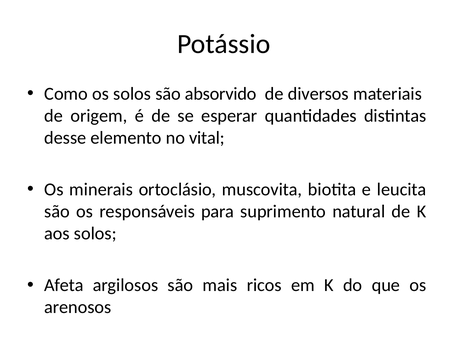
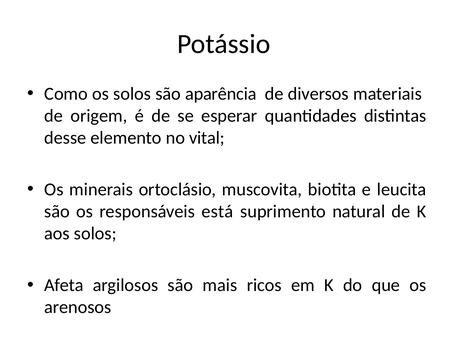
absorvido: absorvido -> aparência (221, 94)
para: para -> está (217, 212)
